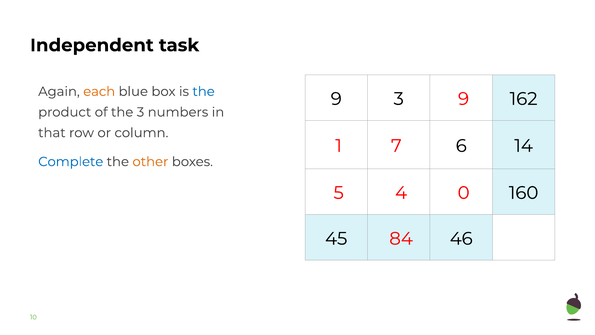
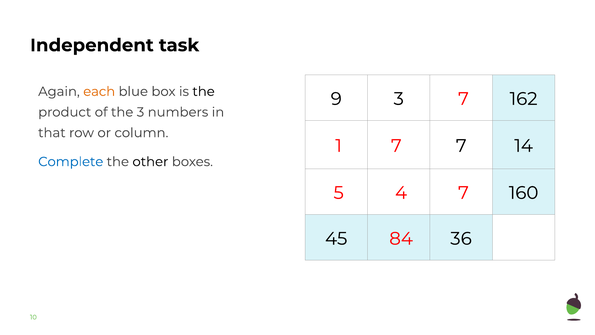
the colour: blue -> black (204, 91)
3 9: 9 -> 7 (463, 99)
7 6: 6 -> 7 (461, 146)
other colour: orange -> black (150, 162)
4 0: 0 -> 7 (463, 193)
46: 46 -> 36 (461, 238)
